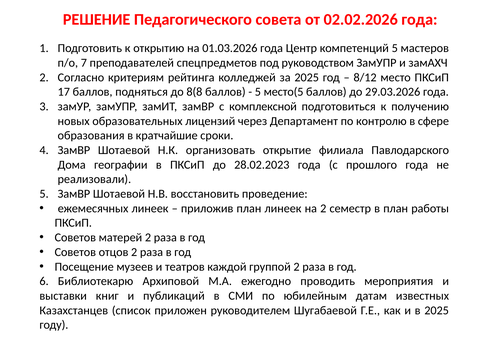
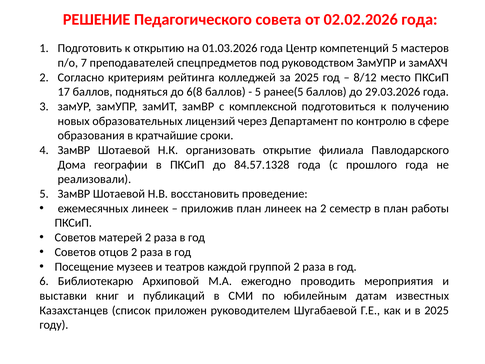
8(8: 8(8 -> 6(8 (194, 92)
место(5: место(5 -> ранее(5 (284, 92)
28.02.2023: 28.02.2023 -> 84.57.1328 (262, 165)
